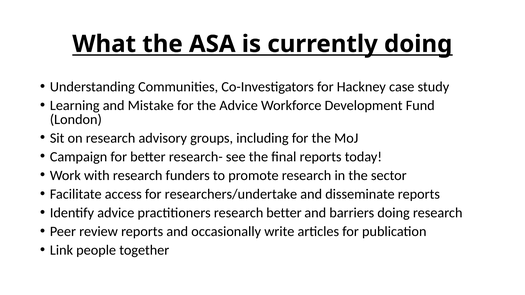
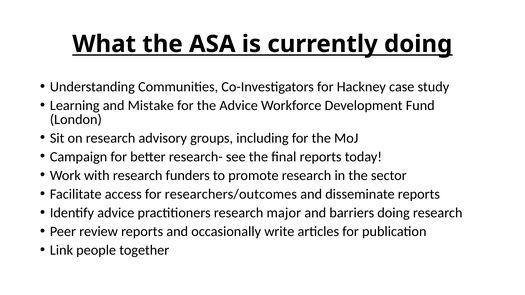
researchers/undertake: researchers/undertake -> researchers/outcomes (231, 194)
research better: better -> major (284, 213)
